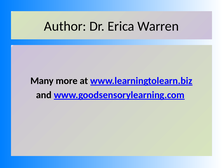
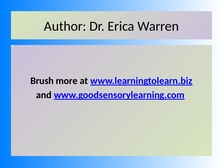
Many: Many -> Brush (42, 80)
